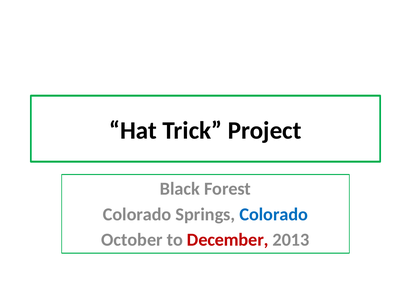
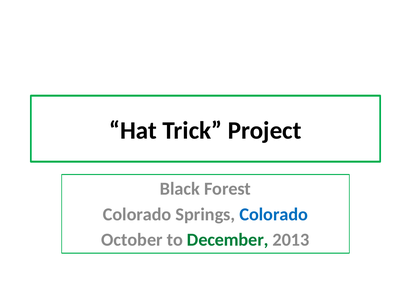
December colour: red -> green (228, 240)
